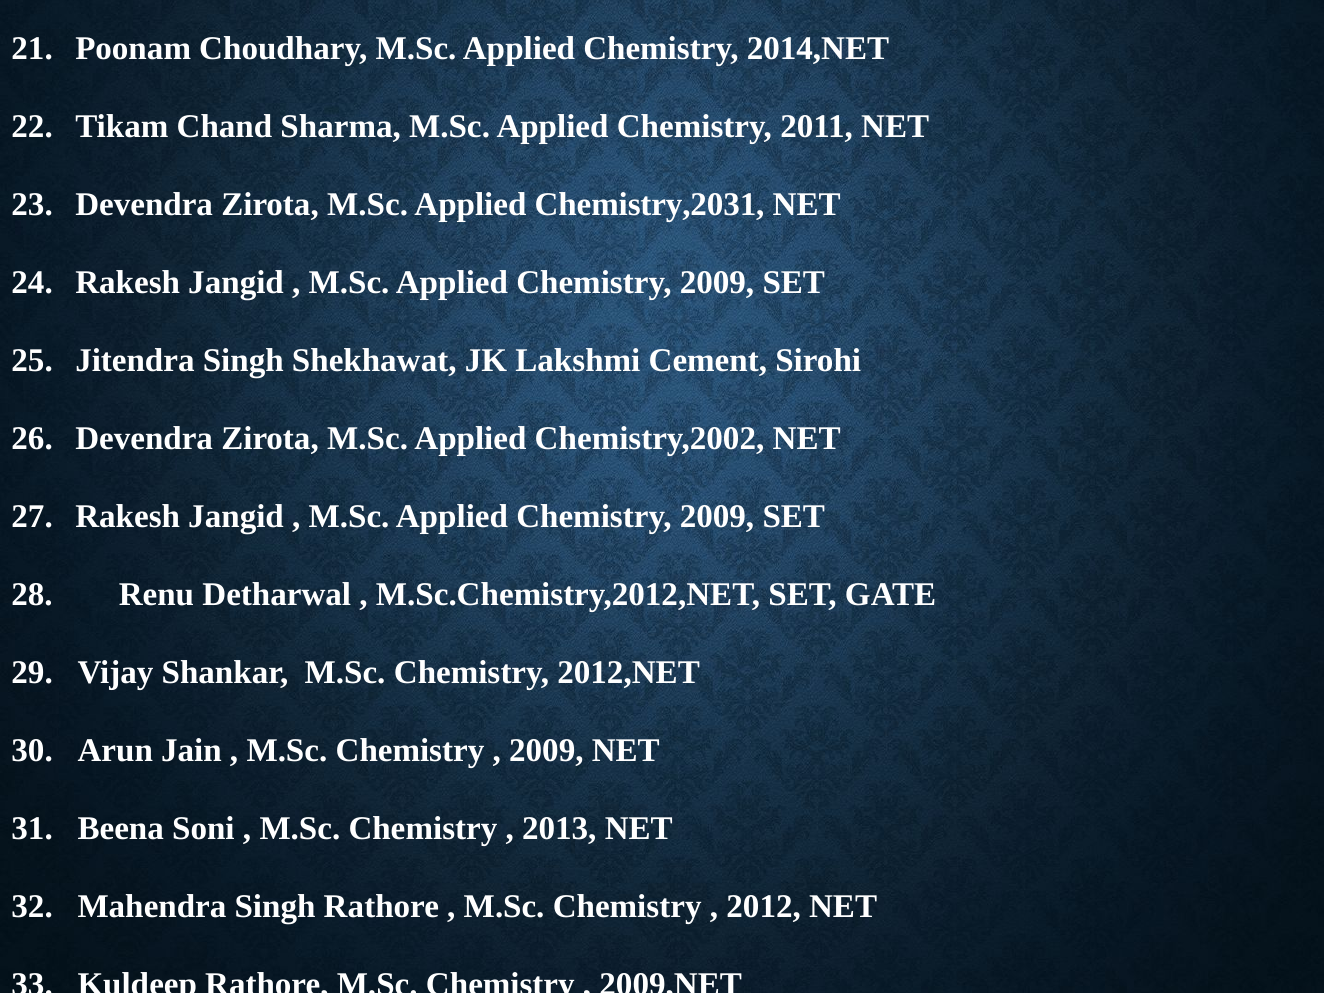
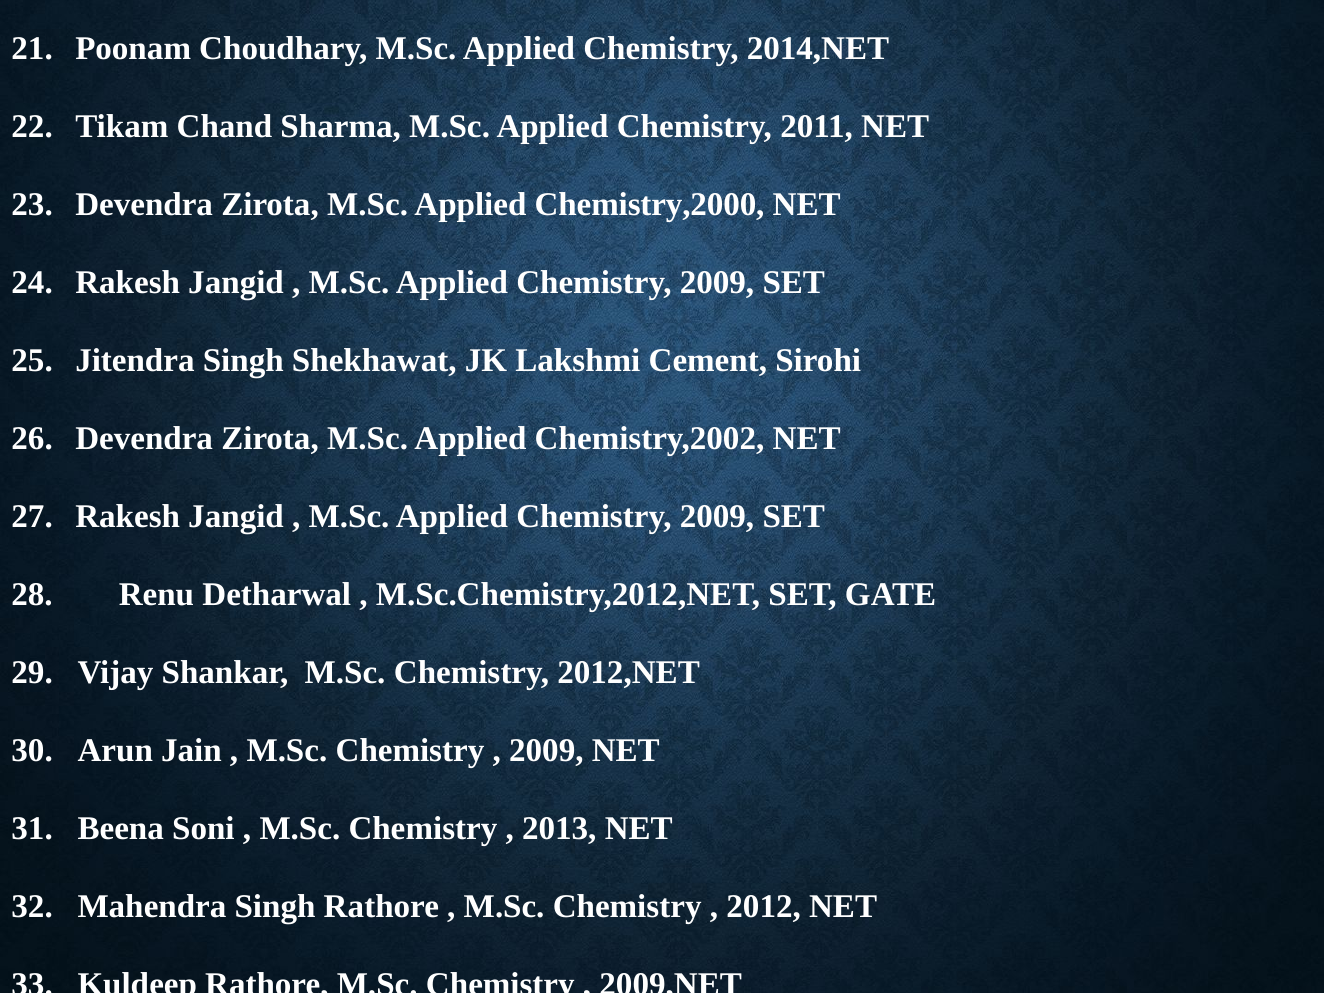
Chemistry,2031: Chemistry,2031 -> Chemistry,2000 (650, 205)
